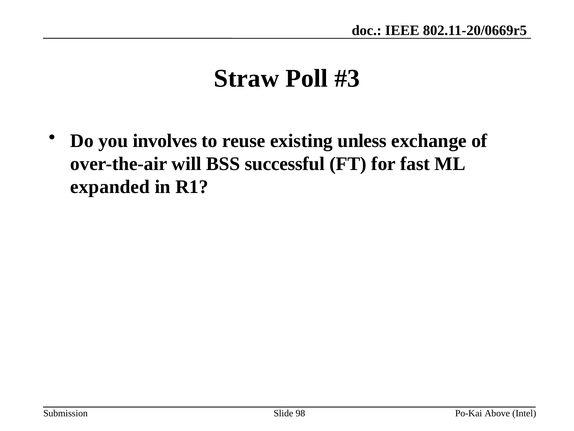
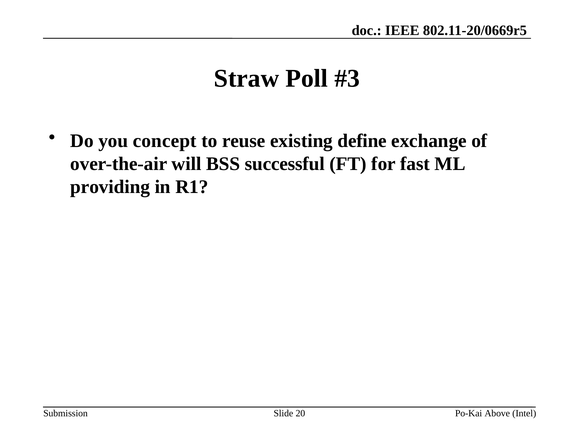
involves: involves -> concept (165, 141)
unless: unless -> define (362, 141)
expanded: expanded -> providing (110, 186)
98: 98 -> 20 (300, 413)
